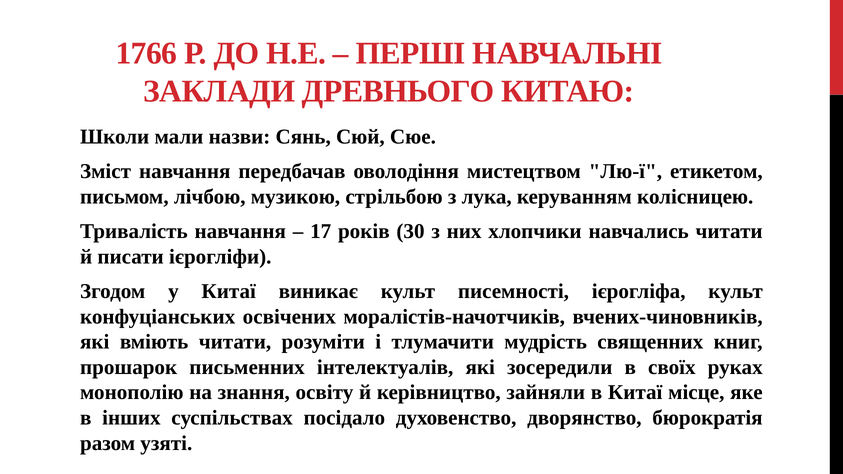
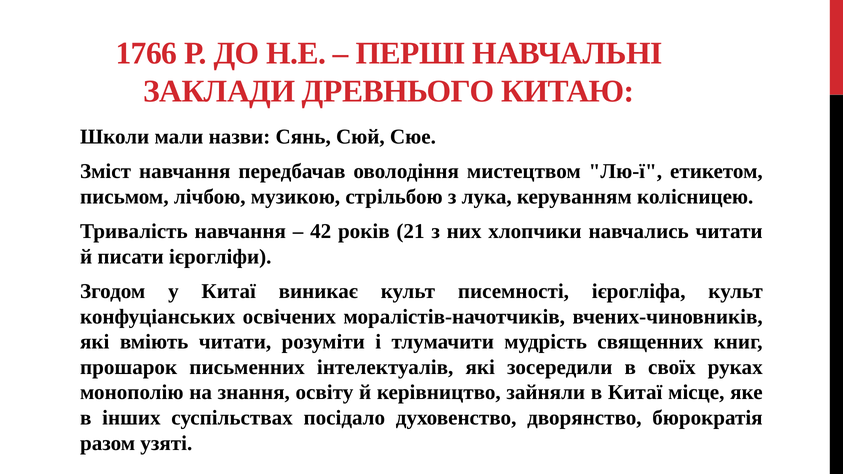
17: 17 -> 42 (321, 231)
30: 30 -> 21 (411, 231)
